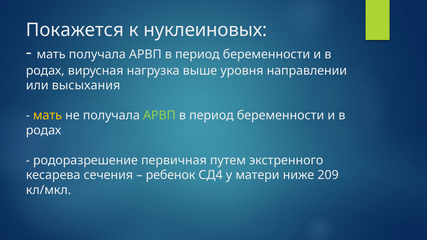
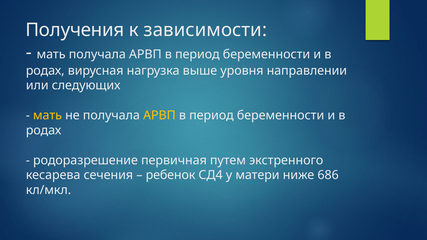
Покажется: Покажется -> Получения (75, 30)
нуклеиновых: нуклеиновых -> зависимости (205, 30)
высыхания: высыхания -> следующих (86, 86)
АРВП colour: light green -> yellow (159, 116)
209: 209 -> 686 (328, 175)
